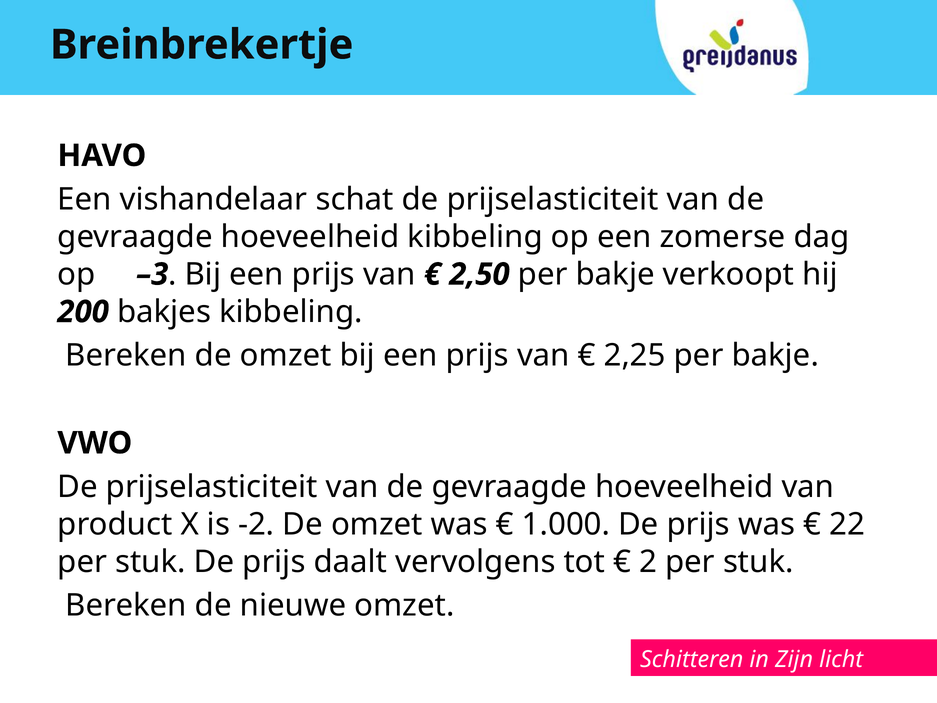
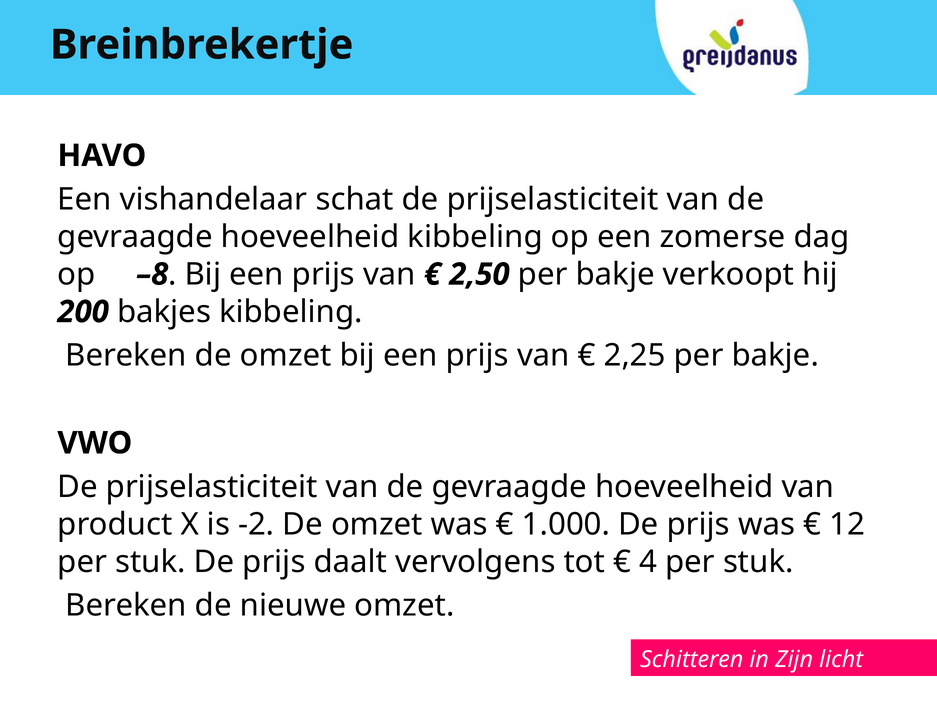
–3: –3 -> –8 (152, 274)
22: 22 -> 12 (847, 524)
2: 2 -> 4 (648, 562)
